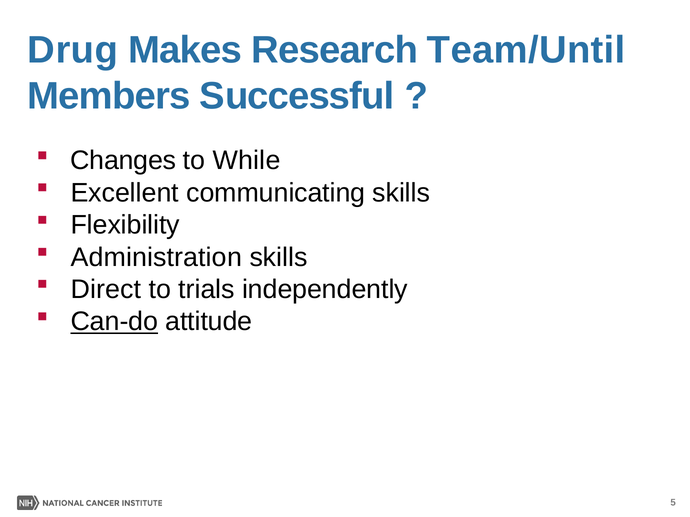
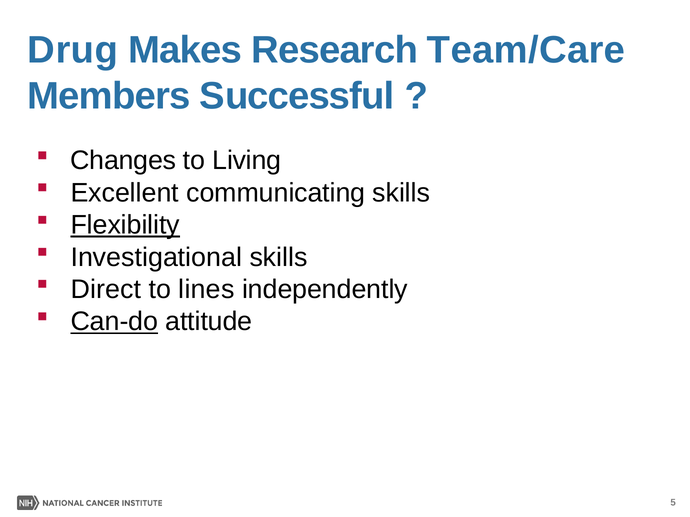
Team/Until: Team/Until -> Team/Care (526, 50)
While: While -> Living (247, 161)
Flexibility underline: none -> present (125, 225)
Administration: Administration -> Investigational (156, 257)
trials: trials -> lines (206, 290)
